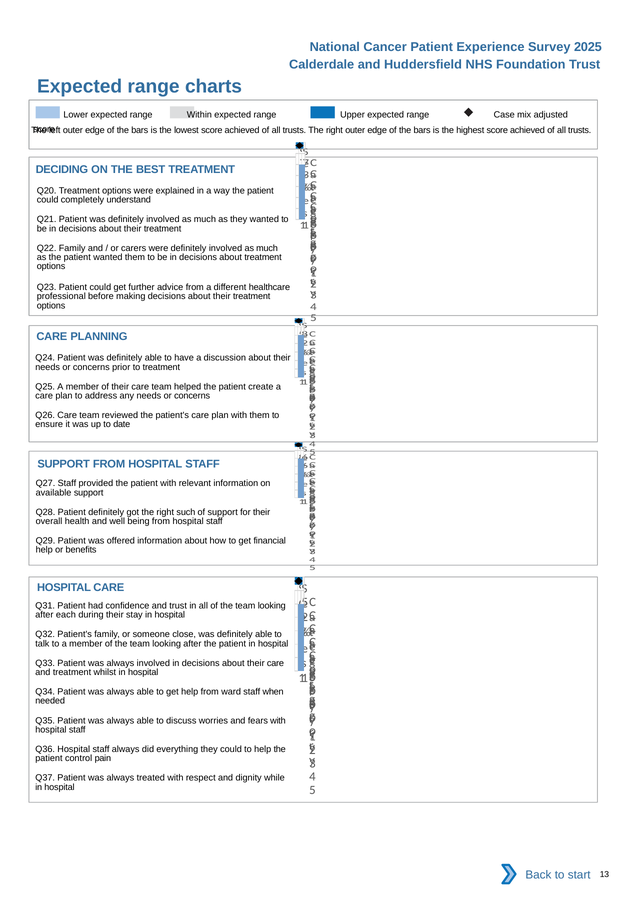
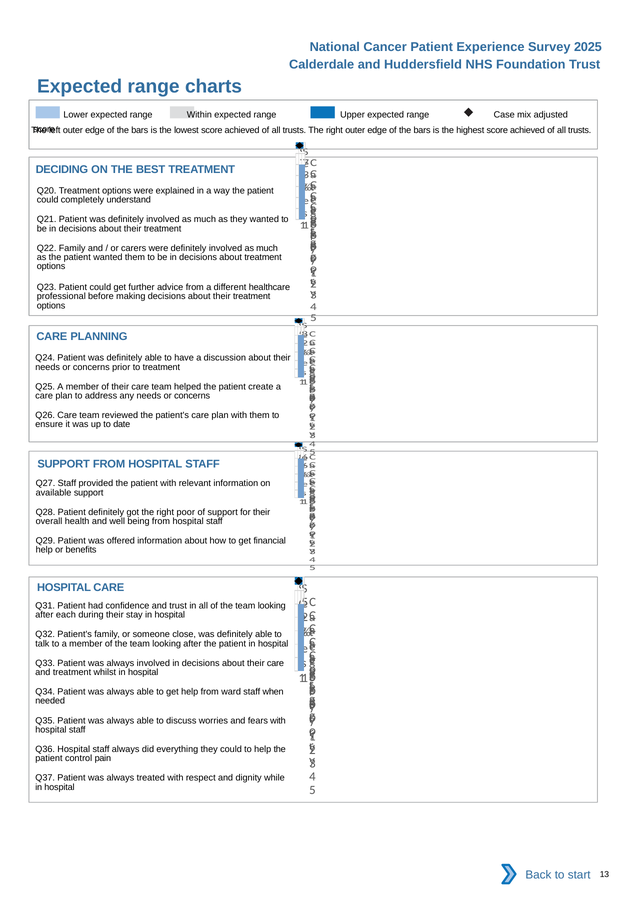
such: such -> poor (186, 512)
